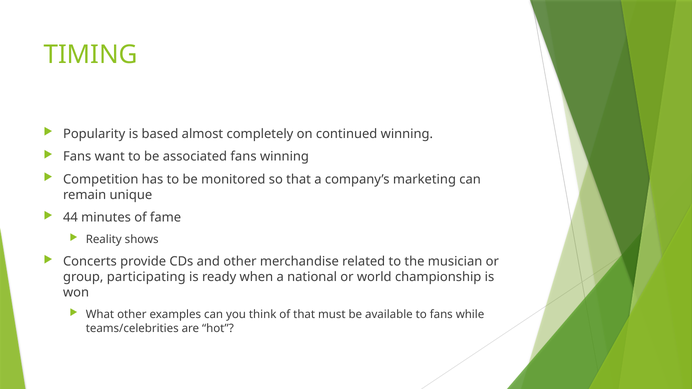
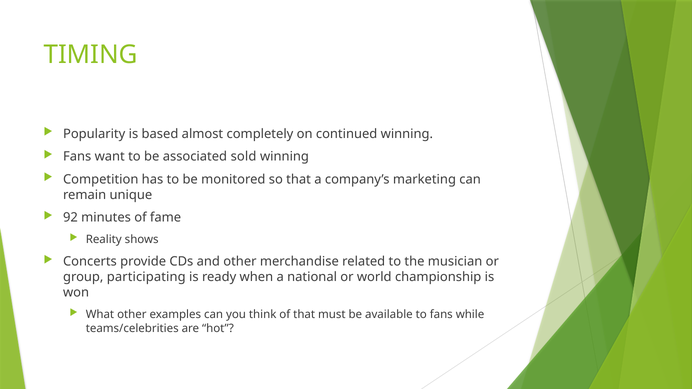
associated fans: fans -> sold (244, 157)
44: 44 -> 92 (71, 218)
